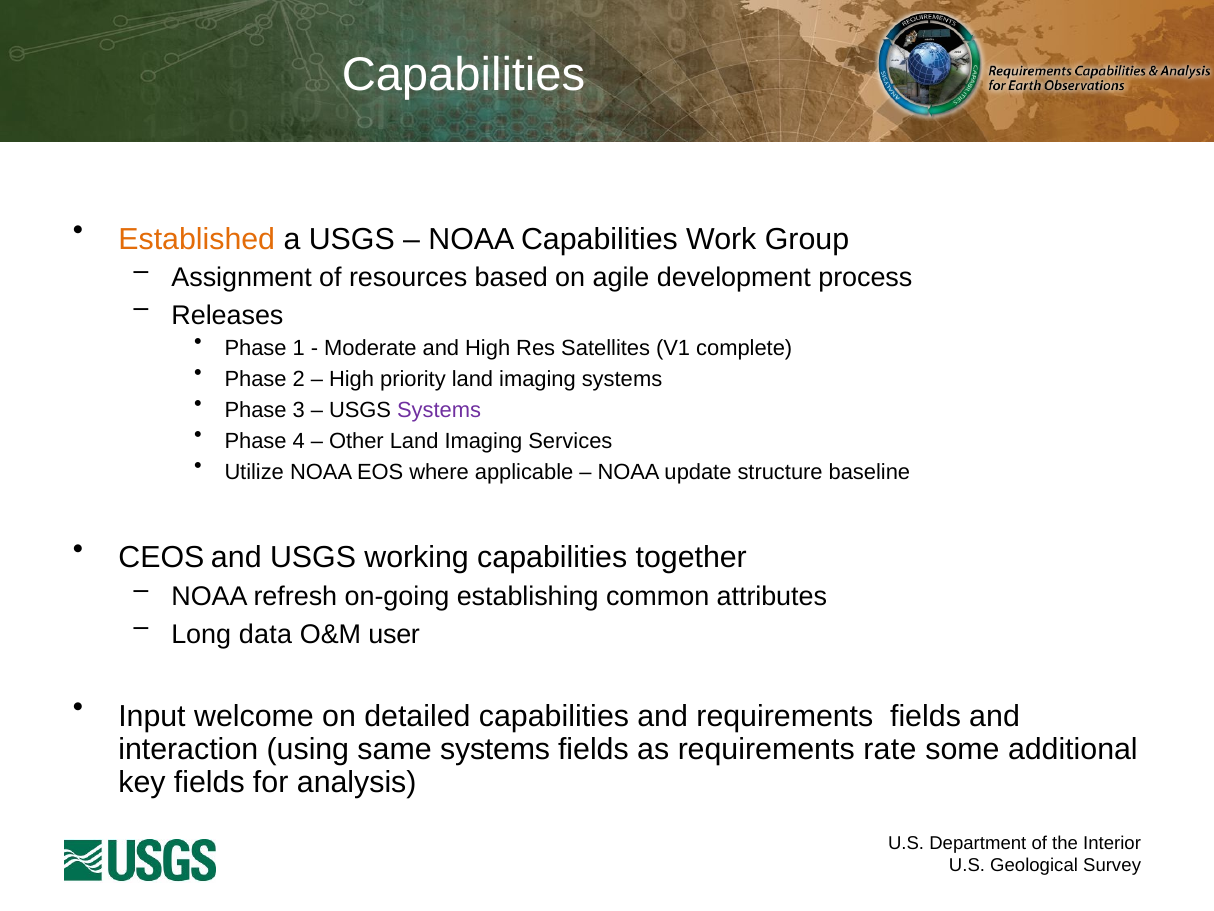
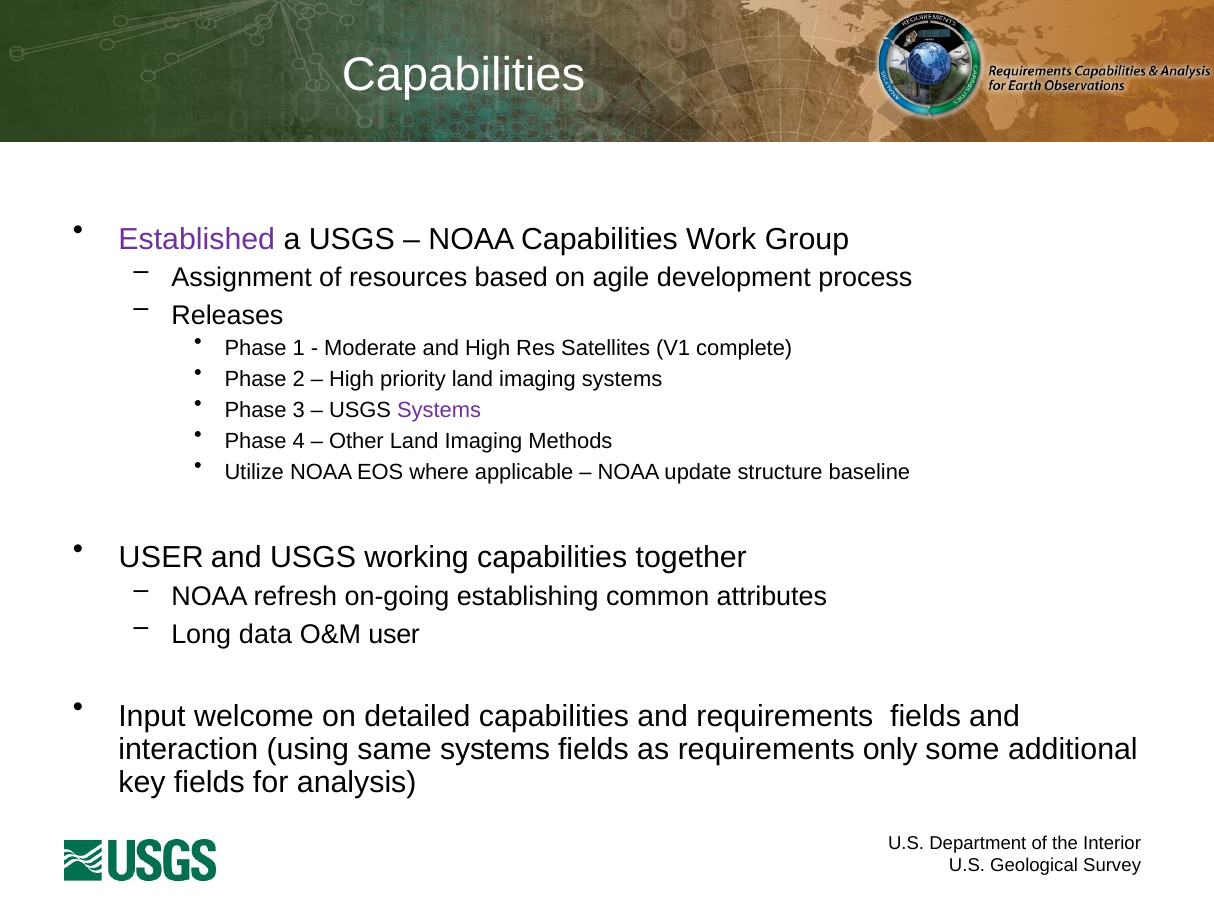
Established colour: orange -> purple (197, 239)
Services: Services -> Methods (570, 441)
CEOS: CEOS -> USER (161, 558)
rate: rate -> only (890, 749)
